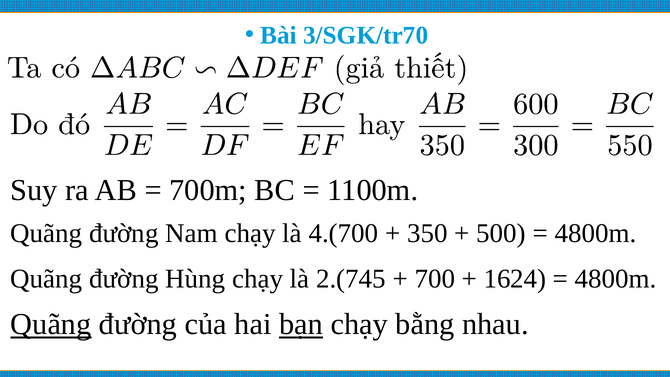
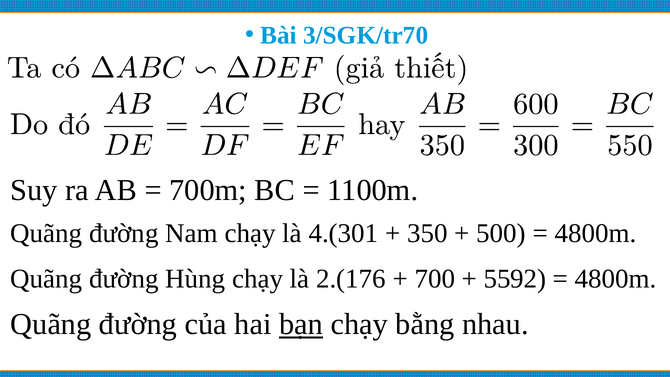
4.(700: 4.(700 -> 4.(301 (343, 233)
2.(745: 2.(745 -> 2.(176 (351, 279)
1624: 1624 -> 5592 (515, 279)
Quãng underline: present -> none (51, 324)
